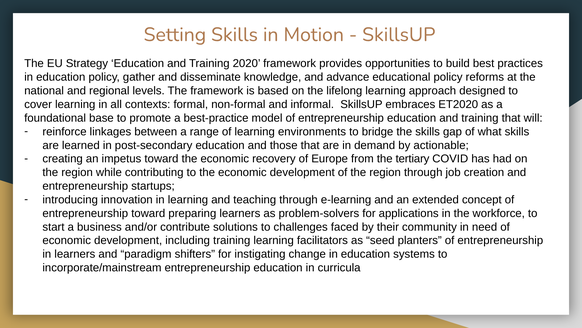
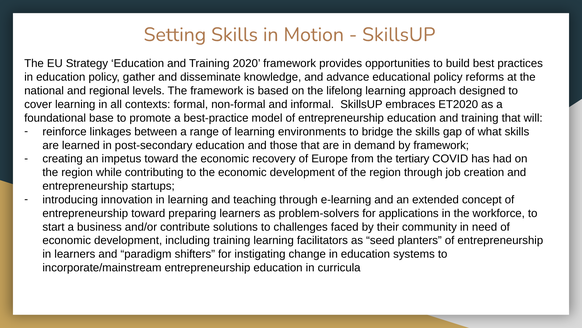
by actionable: actionable -> framework (441, 145)
